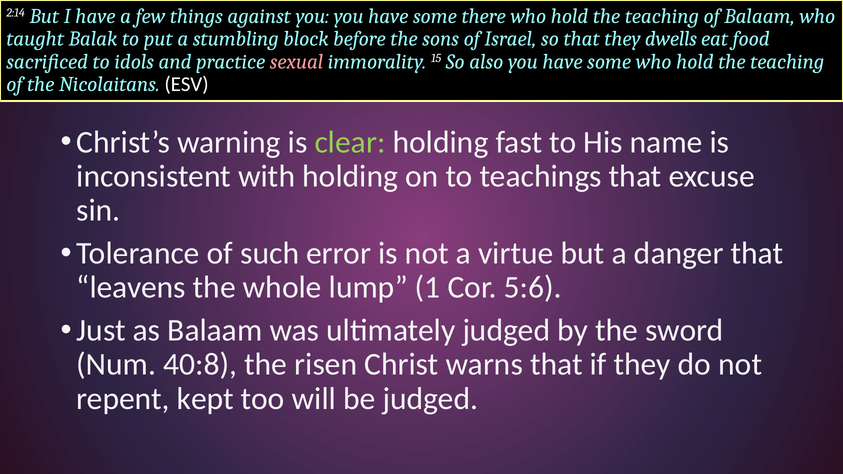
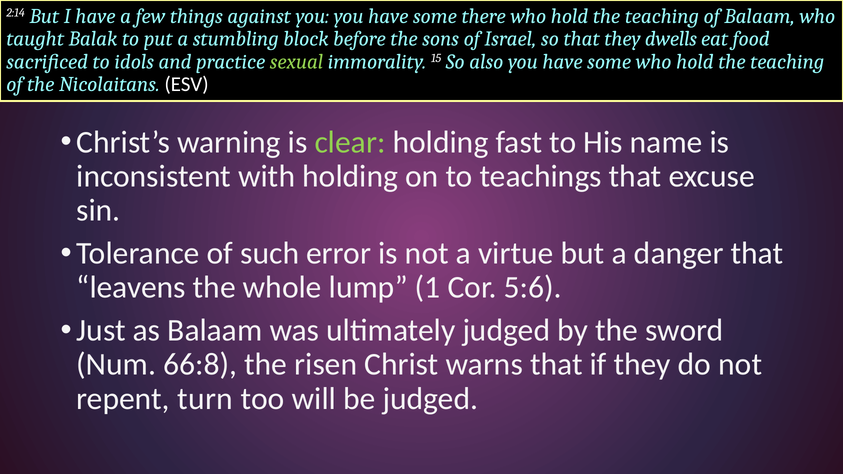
sexual colour: pink -> light green (297, 62)
40:8: 40:8 -> 66:8 (200, 365)
kept: kept -> turn (205, 399)
